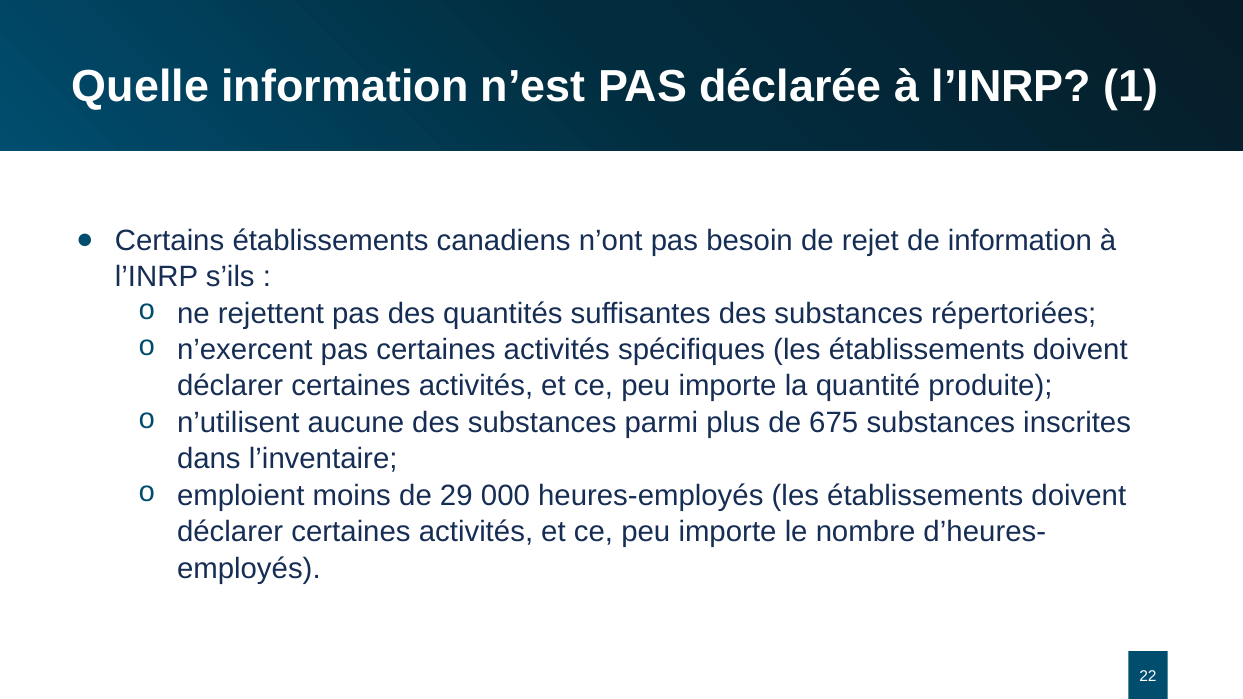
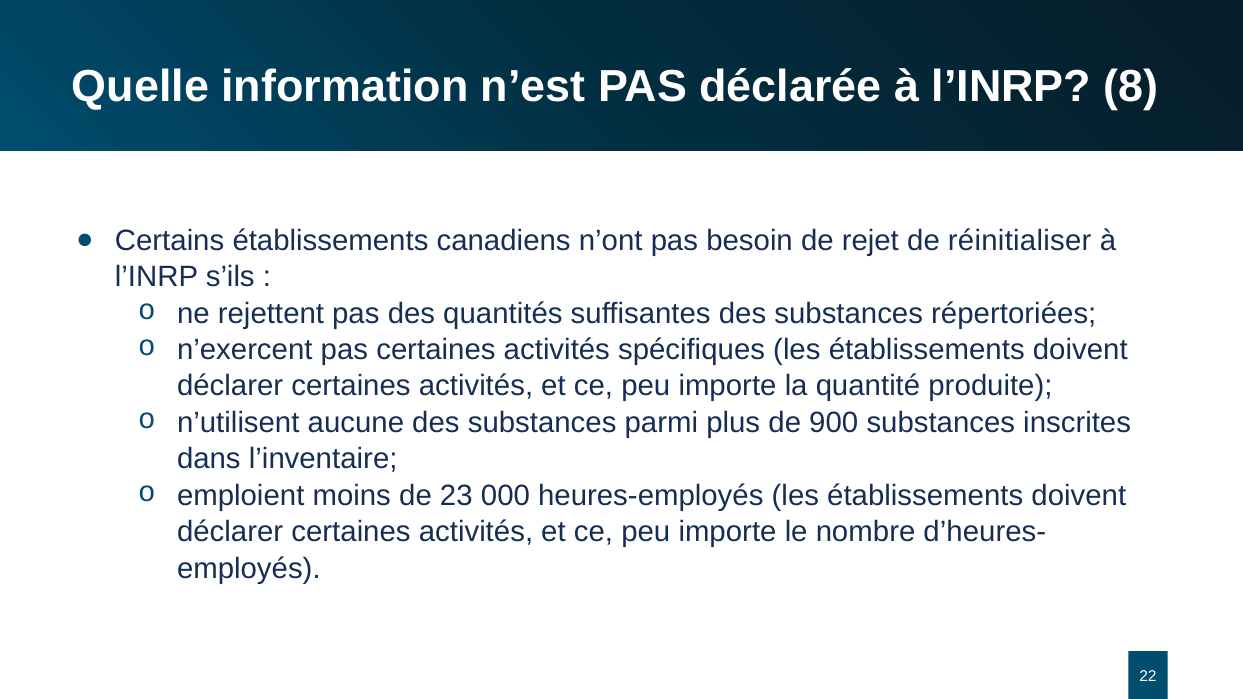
1: 1 -> 8 (1131, 87)
de information: information -> réinitialiser (1020, 241)
675: 675 -> 900 (834, 423)
29: 29 -> 23 (456, 496)
